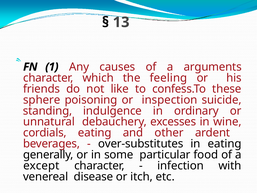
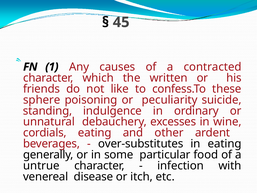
13: 13 -> 45 (121, 22)
arguments: arguments -> contracted (213, 67)
feeling: feeling -> written (169, 78)
inspection: inspection -> peculiarity (170, 100)
except: except -> untrue (41, 166)
